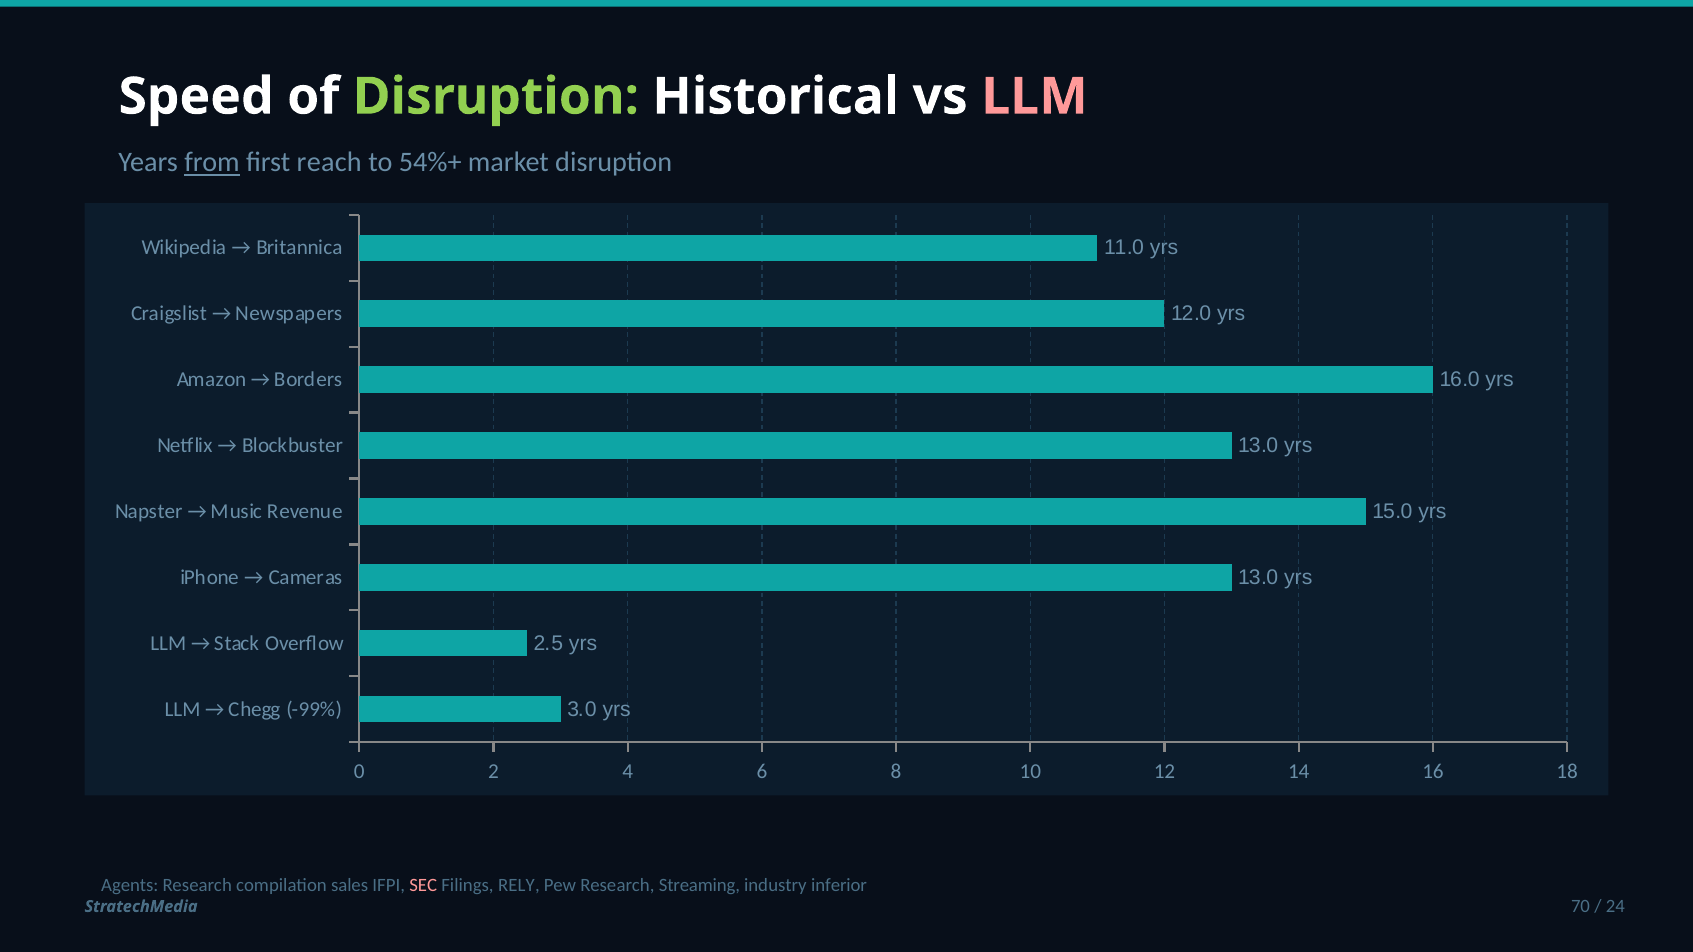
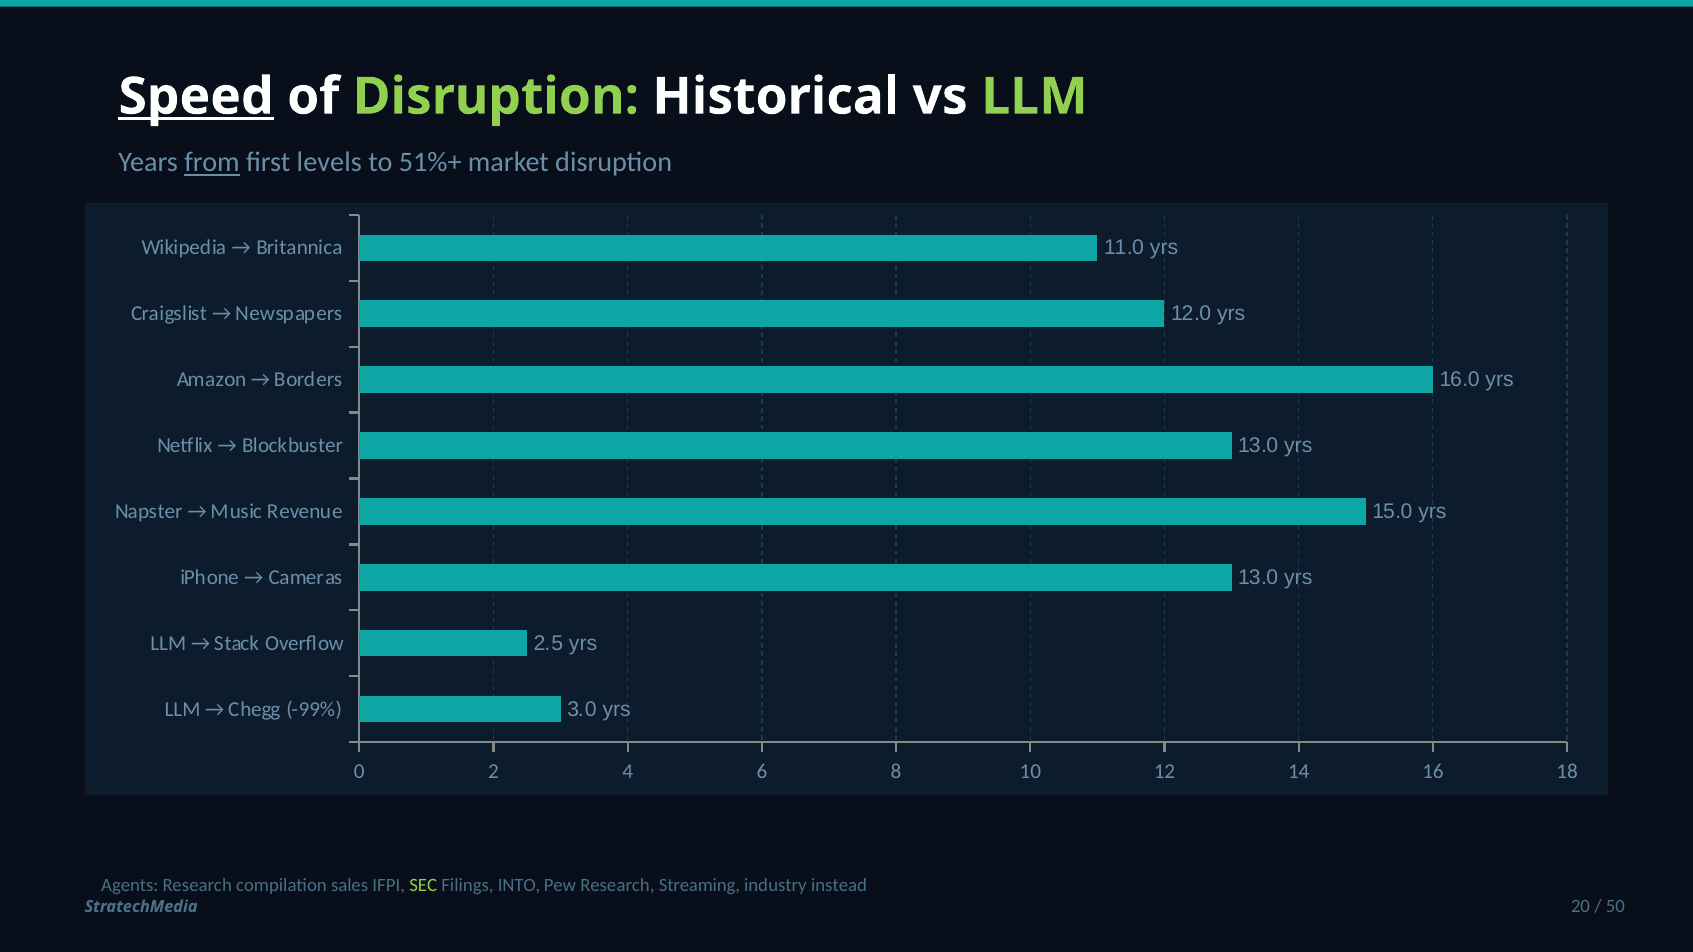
Speed underline: none -> present (196, 97)
LLM colour: pink -> light green (1035, 97)
reach: reach -> levels (329, 163)
54%+: 54%+ -> 51%+ (430, 163)
SEC colour: pink -> light green (423, 886)
RELY: RELY -> INTO (519, 886)
inferior: inferior -> instead (839, 886)
70: 70 -> 20 (1580, 907)
24: 24 -> 50 (1615, 907)
